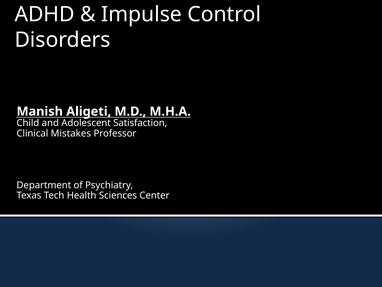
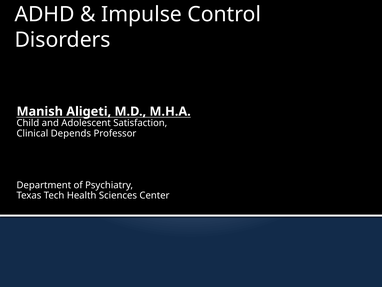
Mistakes: Mistakes -> Depends (71, 133)
